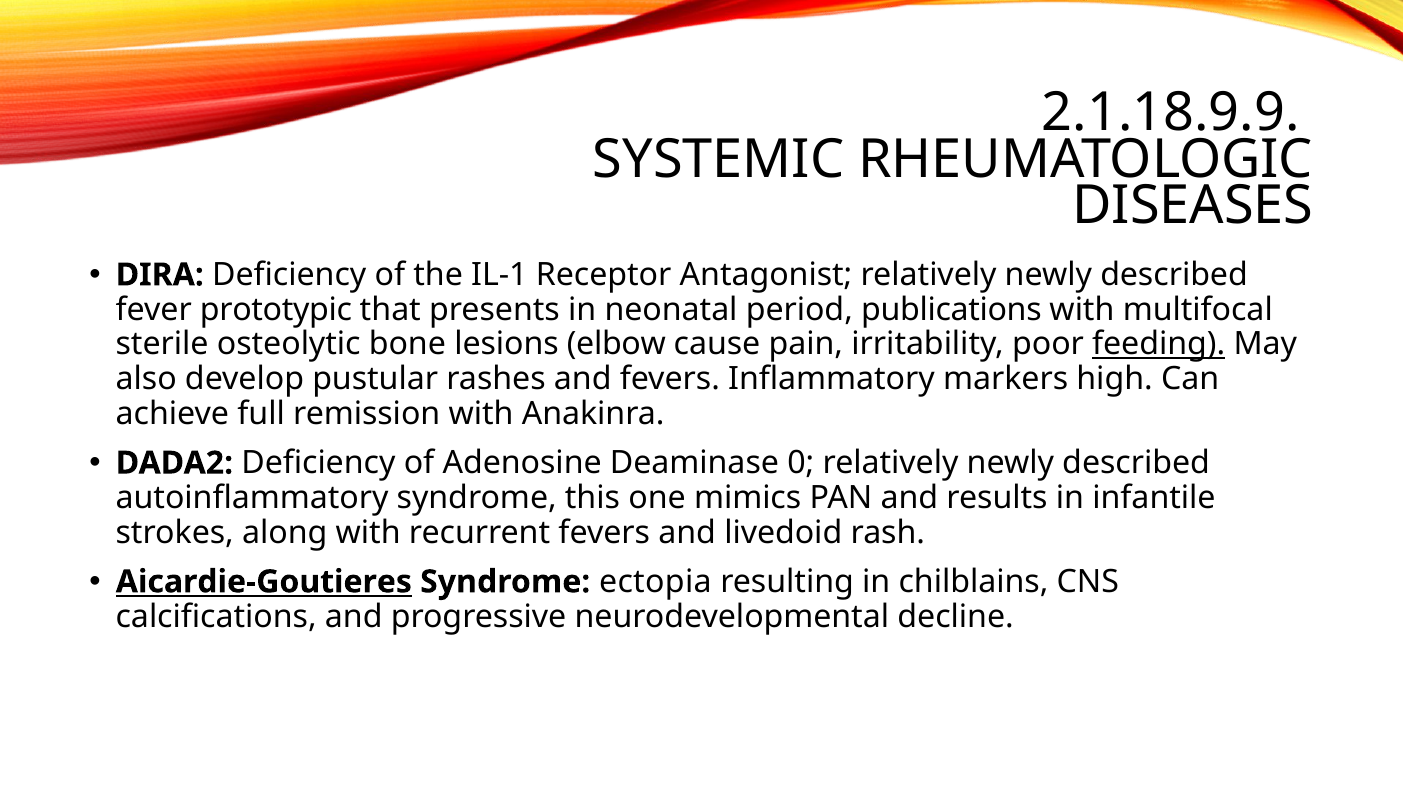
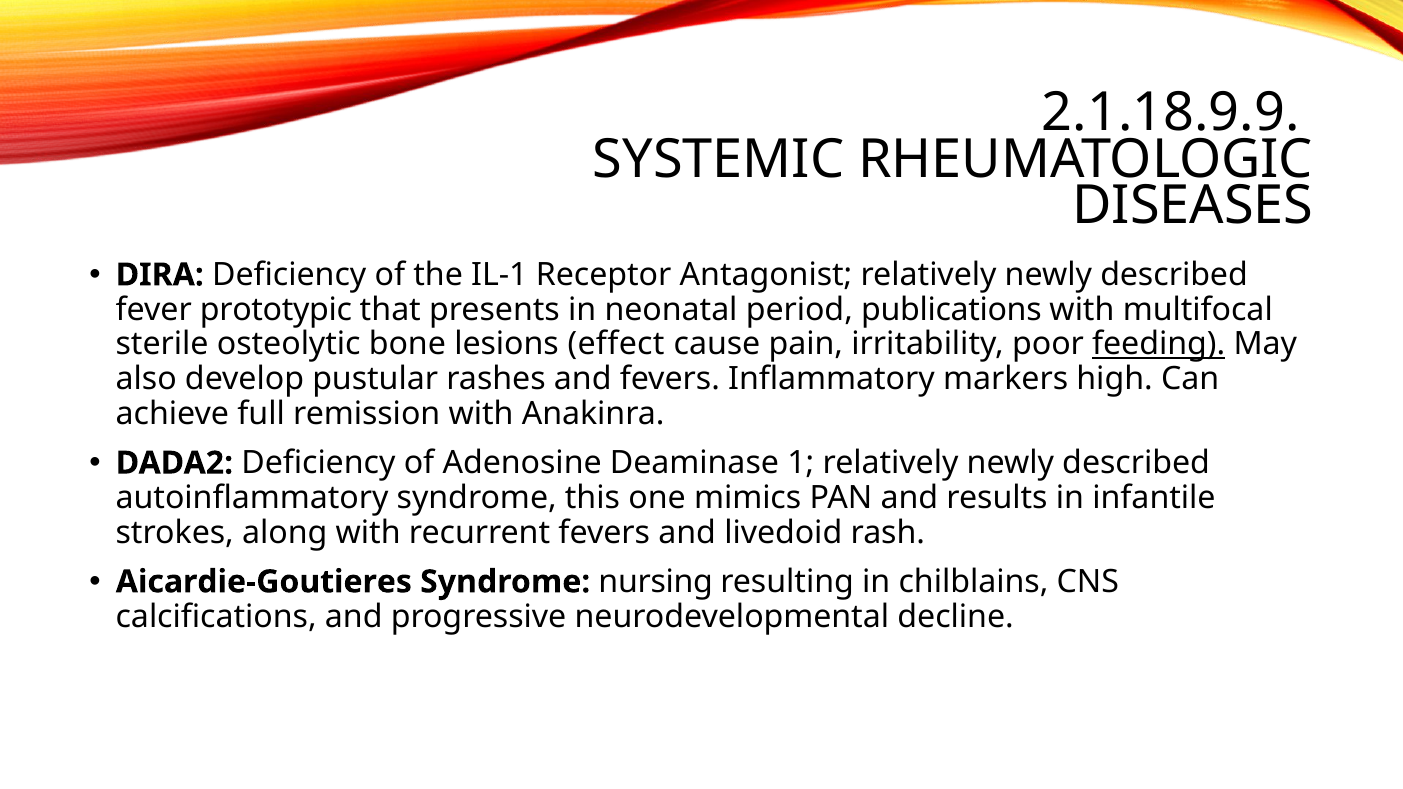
elbow: elbow -> effect (616, 344)
0: 0 -> 1 (801, 463)
Aicardie-Goutieres underline: present -> none (264, 582)
ectopia: ectopia -> nursing (656, 582)
